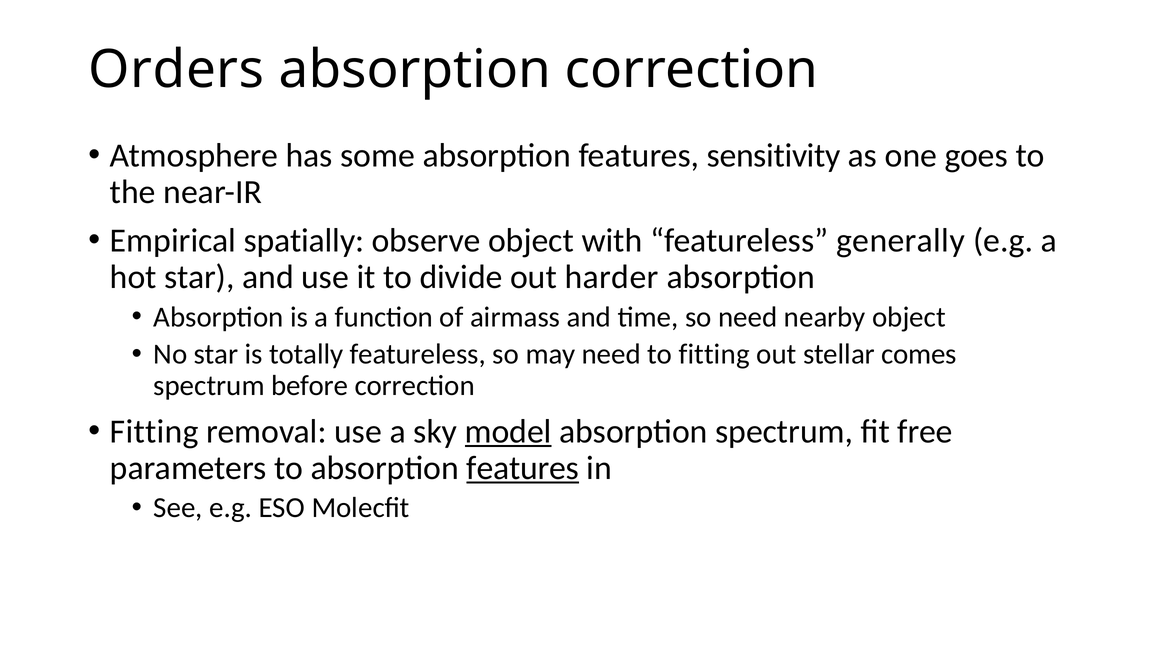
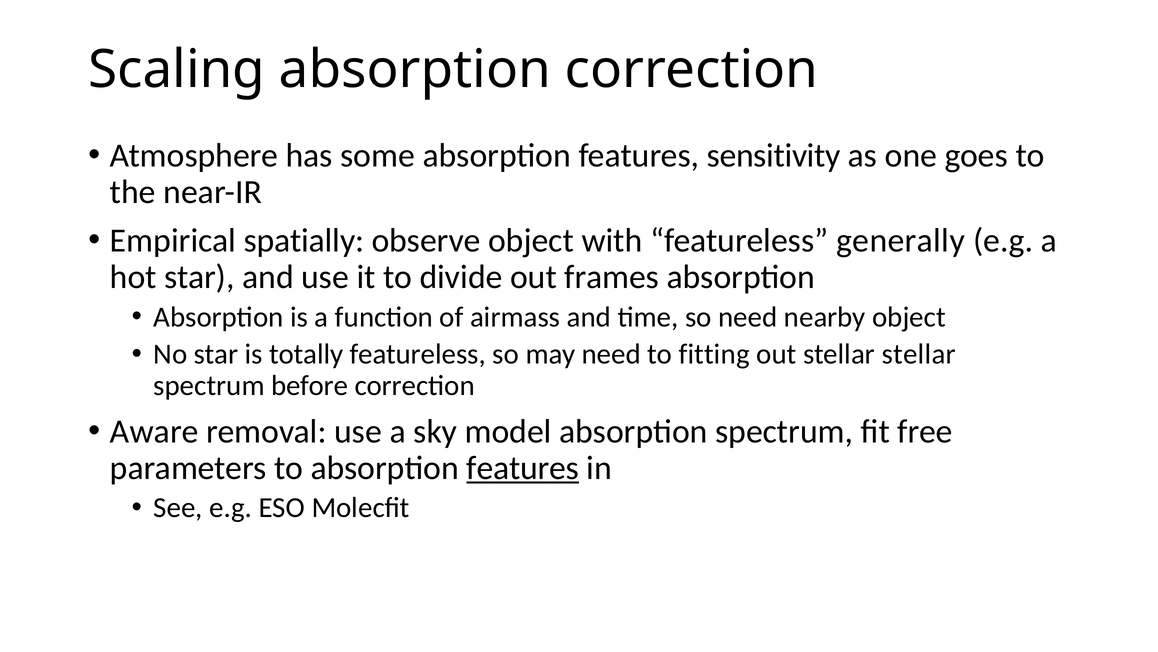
Orders: Orders -> Scaling (177, 70)
harder: harder -> frames (612, 277)
stellar comes: comes -> stellar (919, 354)
Fitting: Fitting -> Aware (154, 431)
model underline: present -> none (508, 431)
